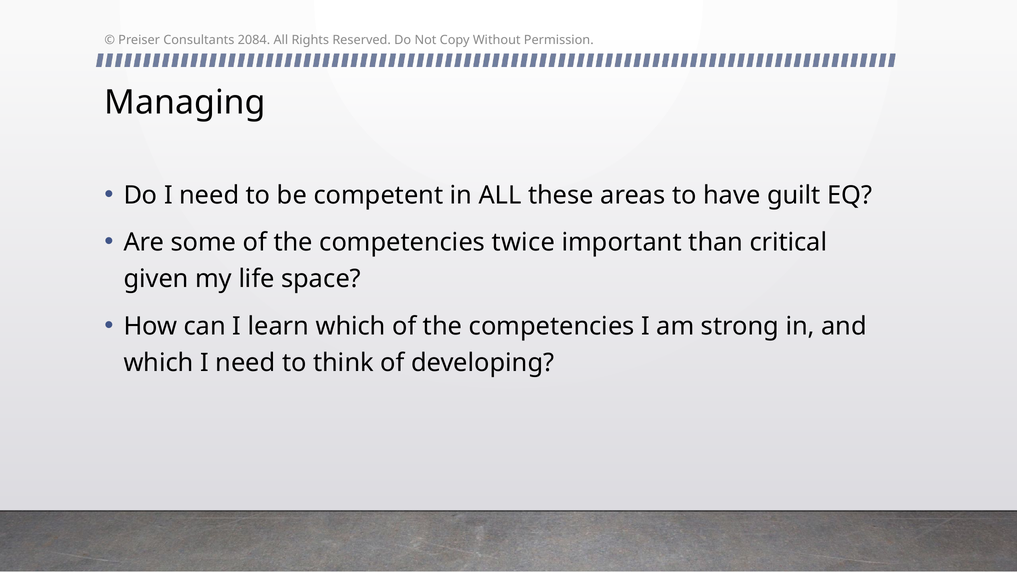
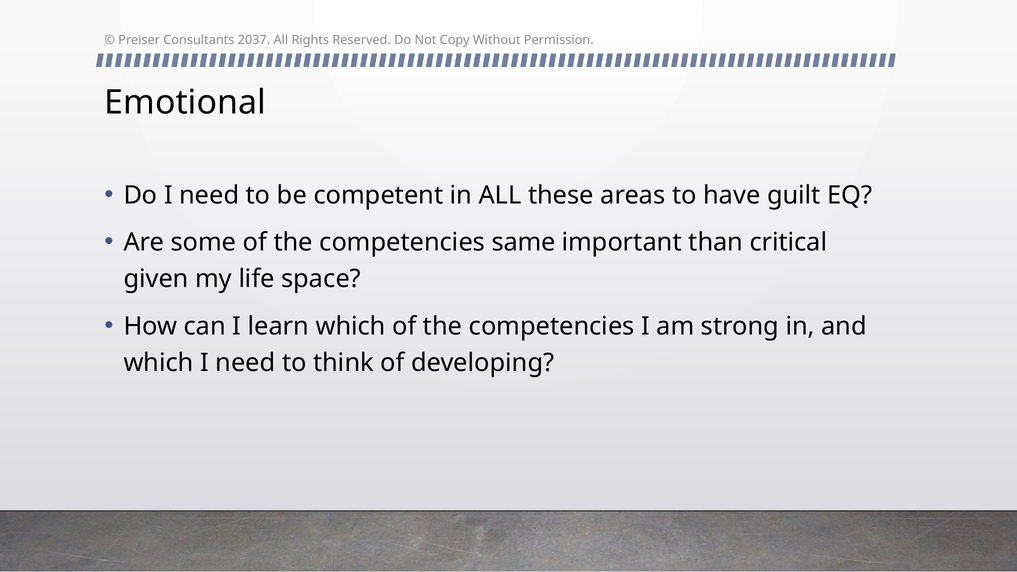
2084: 2084 -> 2037 (254, 40)
Managing: Managing -> Emotional (185, 103)
twice: twice -> same (524, 242)
